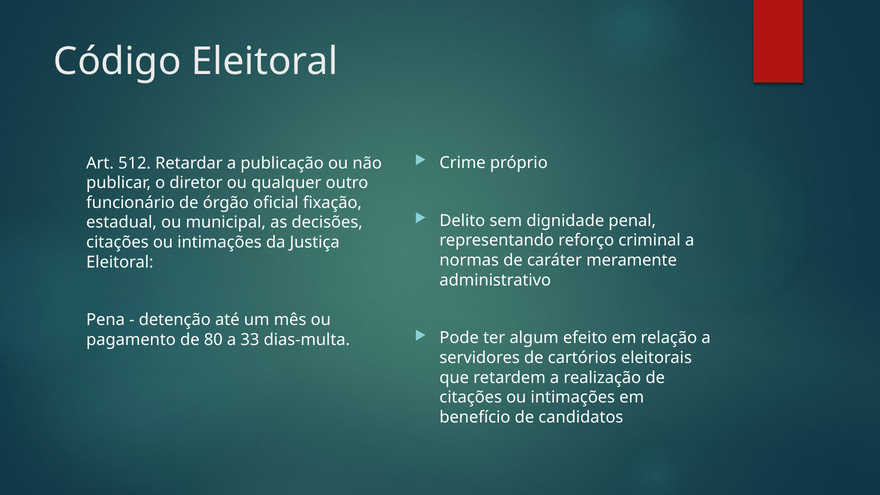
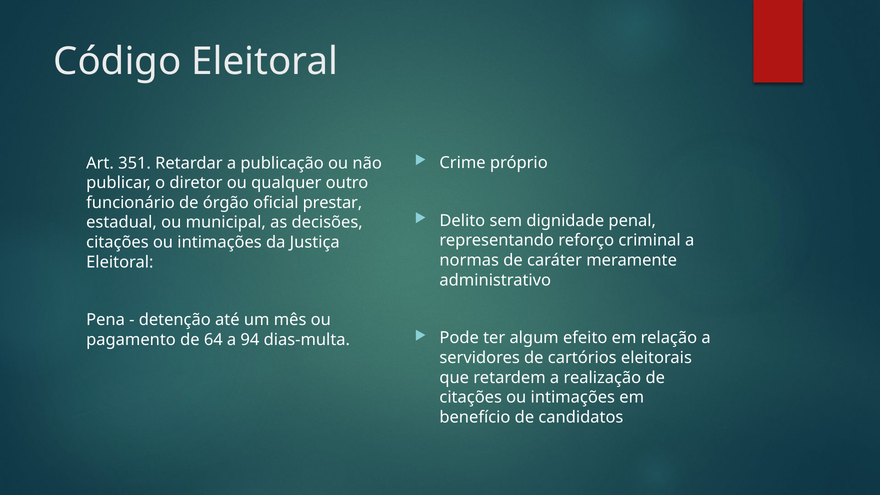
512: 512 -> 351 (135, 163)
fixação: fixação -> prestar (332, 203)
80: 80 -> 64 (213, 340)
33: 33 -> 94 (250, 340)
